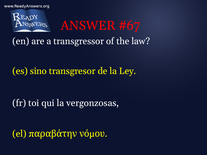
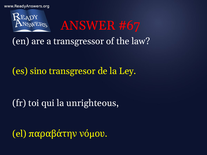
vergonzosas: vergonzosas -> unrighteous (93, 103)
